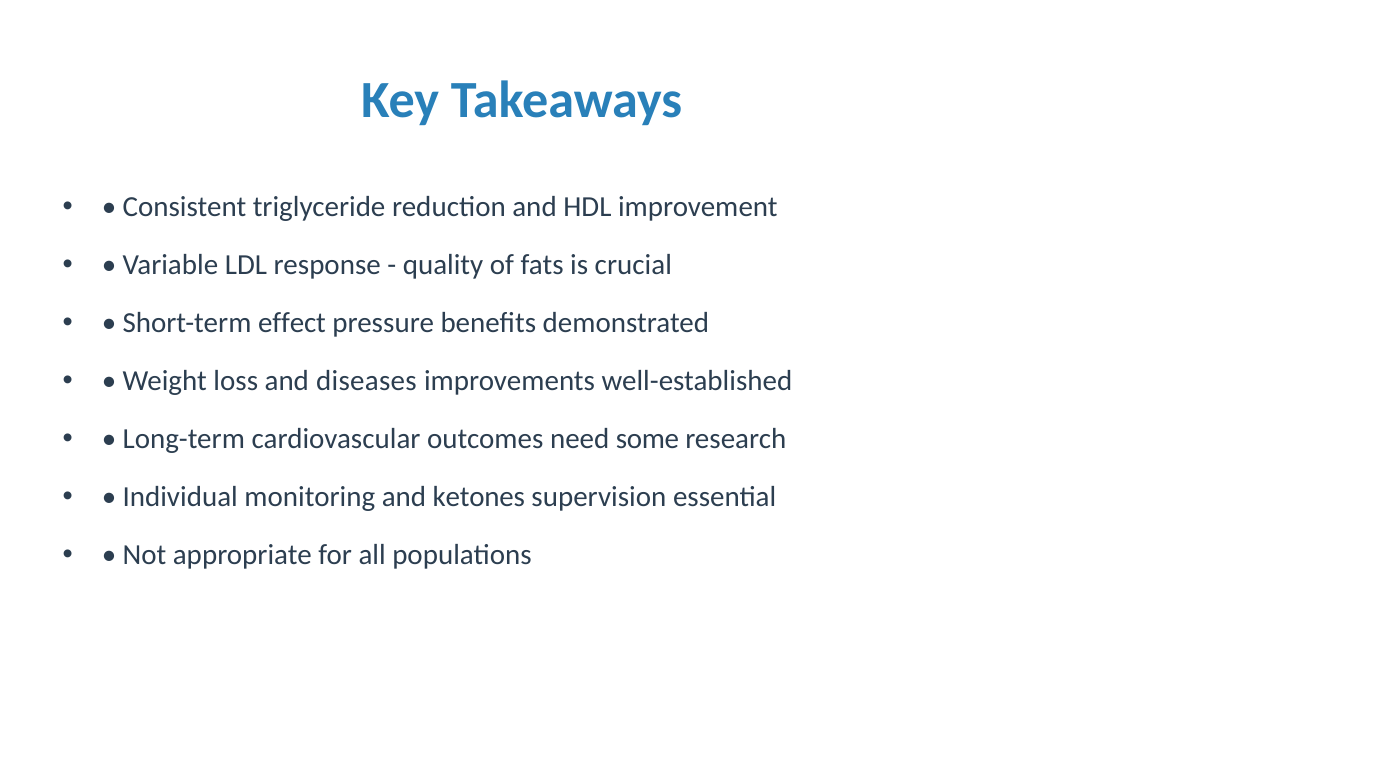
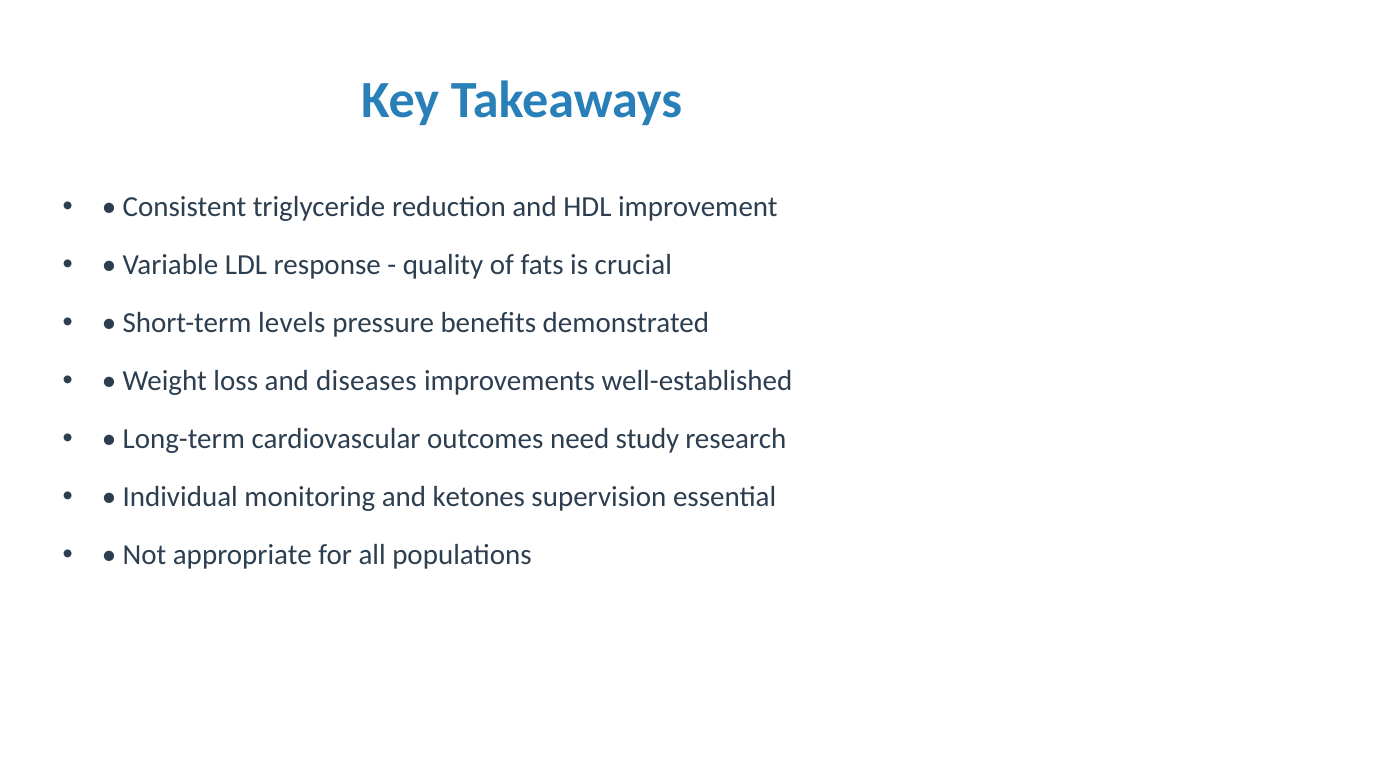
effect: effect -> levels (292, 323)
some: some -> study (647, 439)
